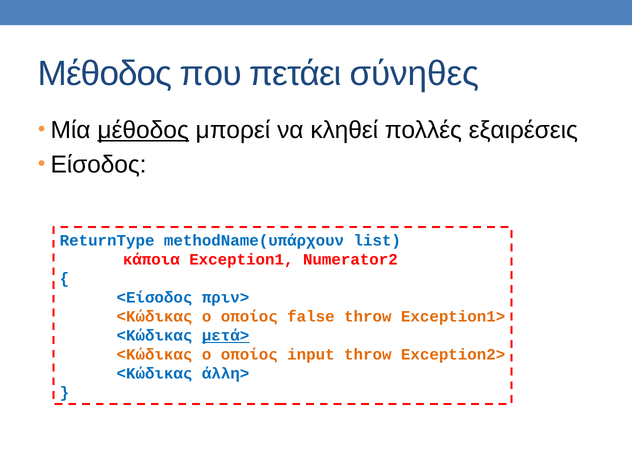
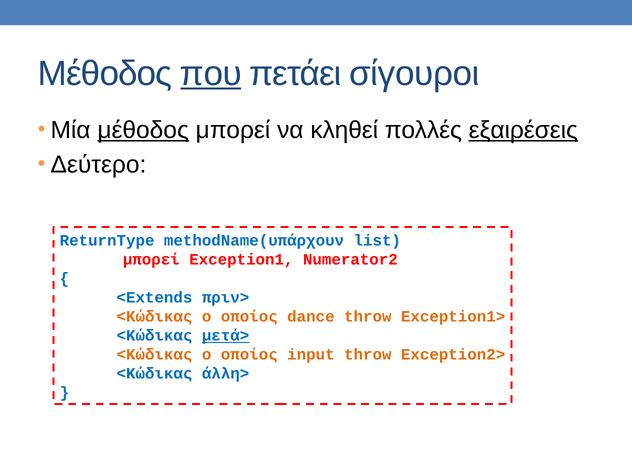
που underline: none -> present (211, 74)
σύνηθες: σύνηθες -> σίγουροι (414, 74)
εξαιρέσεις underline: none -> present (523, 130)
Είσοδος: Είσοδος -> Δεύτερο (98, 165)
κάποια: κάποια -> μπορεί (151, 260)
<Είσοδος: <Είσοδος -> <Extends (154, 298)
false: false -> dance (311, 317)
